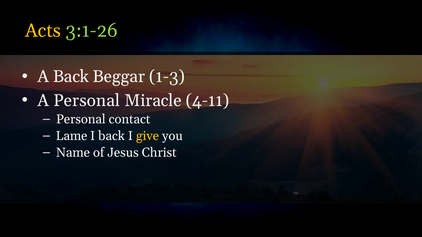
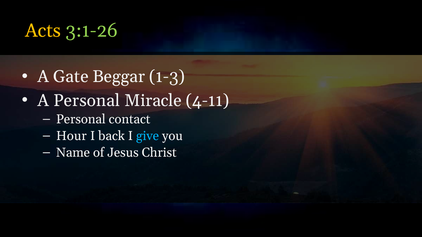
A Back: Back -> Gate (71, 77)
Lame: Lame -> Hour (72, 136)
give colour: yellow -> light blue (148, 136)
